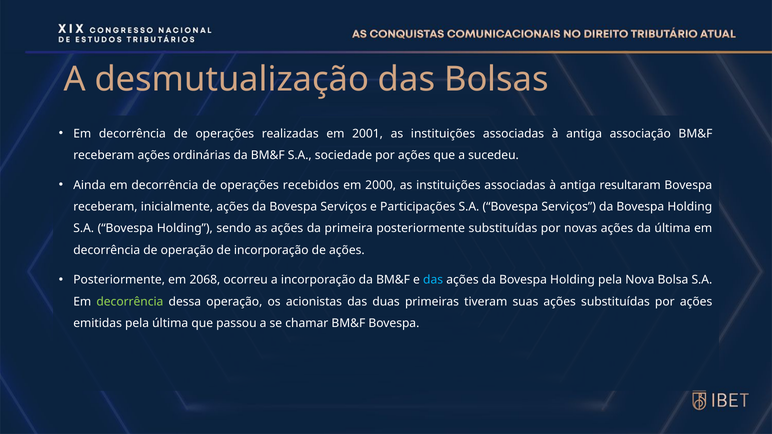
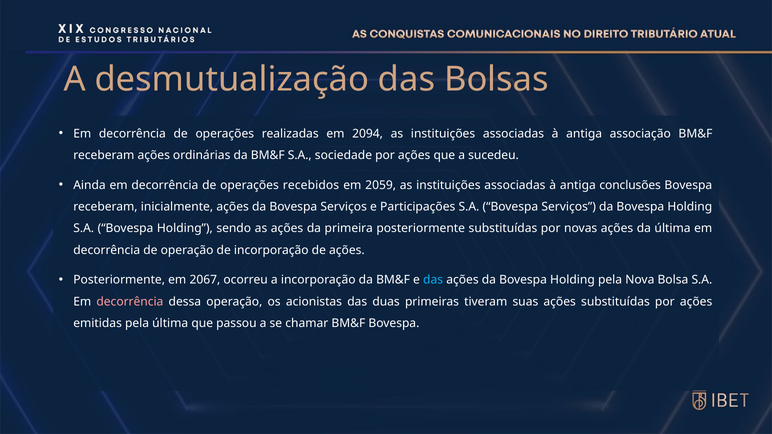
2001: 2001 -> 2094 (368, 134)
2000: 2000 -> 2059 (381, 185)
resultaram: resultaram -> conclusões (630, 185)
2068: 2068 -> 2067 (205, 280)
decorrência colour: light green -> pink (130, 302)
